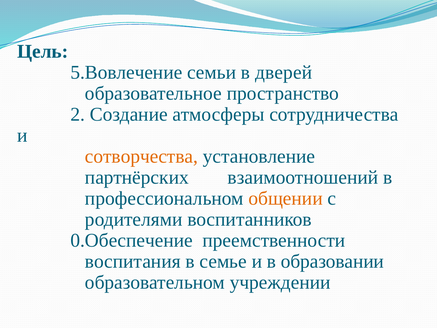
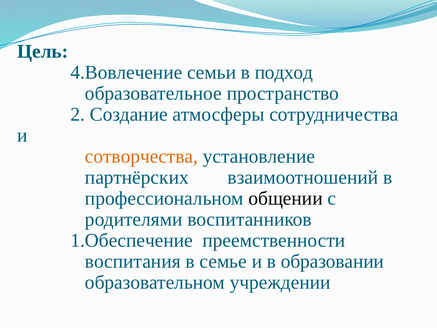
5.Вовлечение: 5.Вовлечение -> 4.Вовлечение (126, 72)
дверей: дверей -> подход (284, 72)
общении colour: orange -> black (286, 198)
0.Обеспечение: 0.Обеспечение -> 1.Обеспечение (132, 240)
